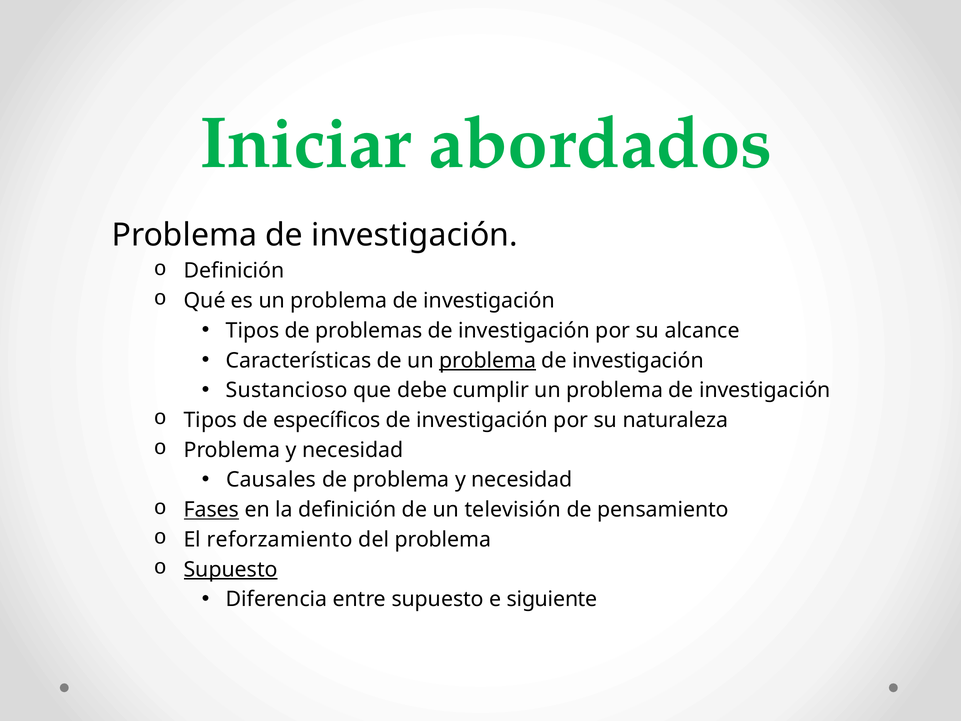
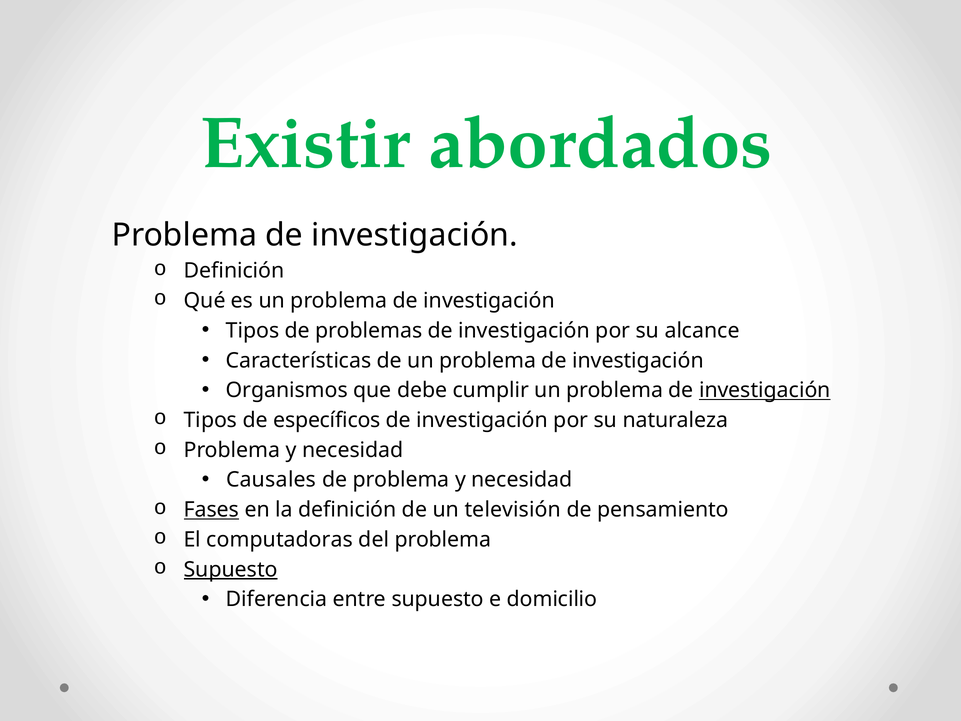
Iniciar: Iniciar -> Existir (305, 143)
problema underline: present -> none (488, 360)
Sustancioso: Sustancioso -> Organismos (287, 390)
investigación underline: none -> present (765, 390)
reforzamiento: reforzamiento -> computadoras (280, 539)
siguiente: siguiente -> domicilio (552, 599)
